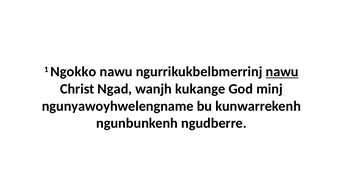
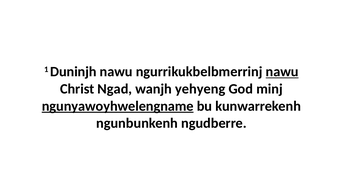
Ngokko: Ngokko -> Duninjh (73, 72)
kukange: kukange -> yehyeng (200, 89)
ngunyawoyhwelengname underline: none -> present (118, 106)
